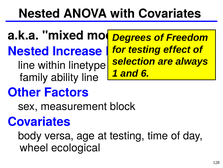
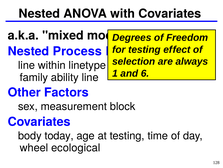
Increase: Increase -> Process (77, 51)
versa: versa -> today (59, 135)
